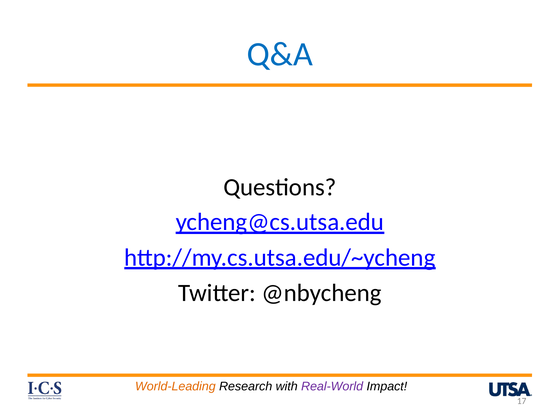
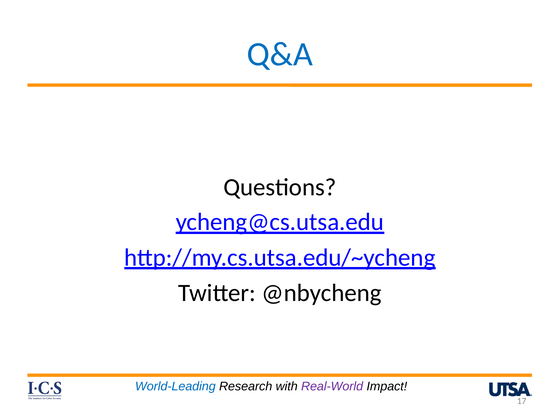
World-Leading colour: orange -> blue (175, 386)
